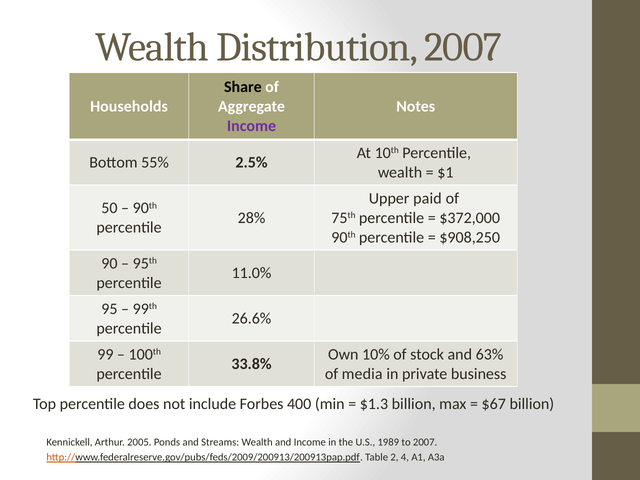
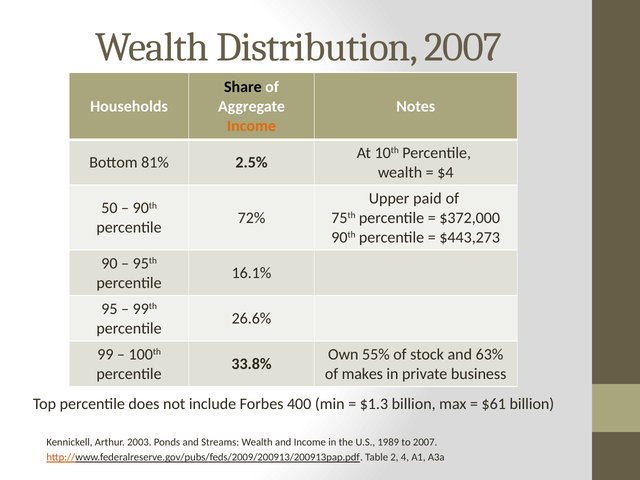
Income colour: purple -> orange (252, 126)
55%: 55% -> 81% (155, 163)
$1: $1 -> $4 (445, 172)
28%: 28% -> 72% (252, 218)
$908,250: $908,250 -> $443,273 (470, 237)
11.0%: 11.0% -> 16.1% (251, 273)
10%: 10% -> 55% (376, 354)
media: media -> makes (362, 374)
$67: $67 -> $61 (494, 404)
2005: 2005 -> 2003 (139, 442)
